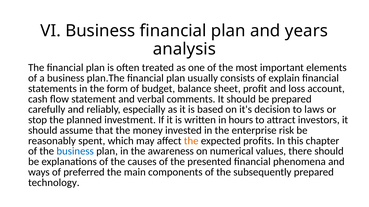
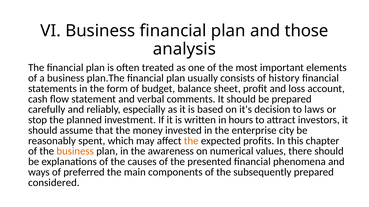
years: years -> those (307, 31)
explain: explain -> history (284, 78)
risk: risk -> city (287, 131)
business colour: blue -> orange (75, 152)
technology: technology -> considered (54, 183)
